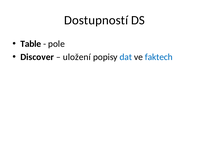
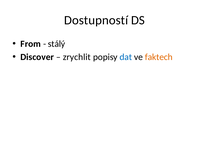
Table: Table -> From (31, 44)
pole: pole -> stálý (57, 44)
uložení: uložení -> zrychlit (77, 57)
faktech colour: blue -> orange (159, 57)
